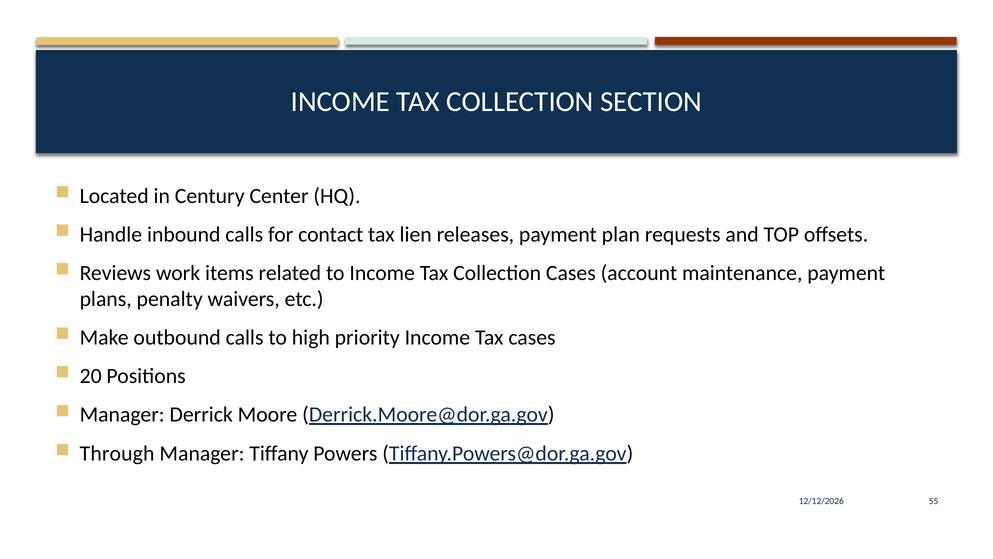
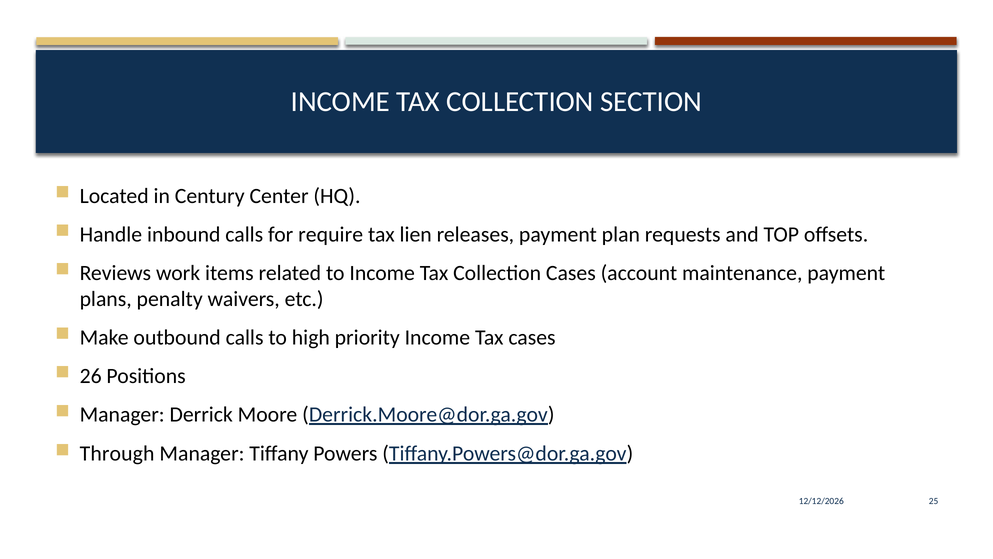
contact: contact -> require (331, 234)
20: 20 -> 26 (91, 376)
55: 55 -> 25 (934, 501)
